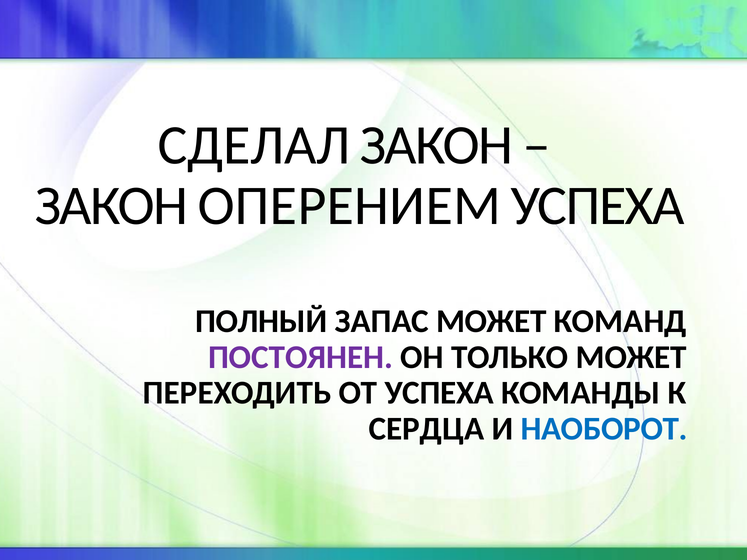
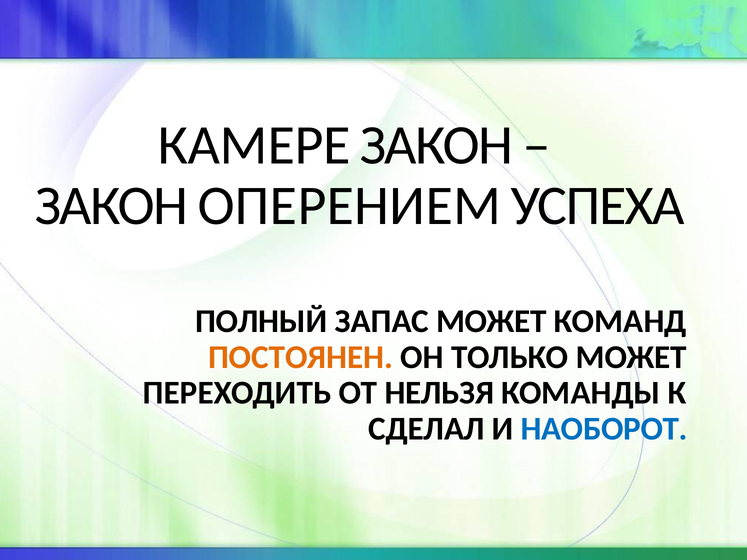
СДЕЛАЛ: СДЕЛАЛ -> КАМЕРЕ (254, 145)
ПОСТОЯНЕН colour: purple -> orange (301, 357)
ОТ УСПЕХА: УСПЕХА -> НЕЛЬЗЯ (439, 393)
СЕРДЦА: СЕРДЦА -> СДЕЛАЛ (427, 429)
